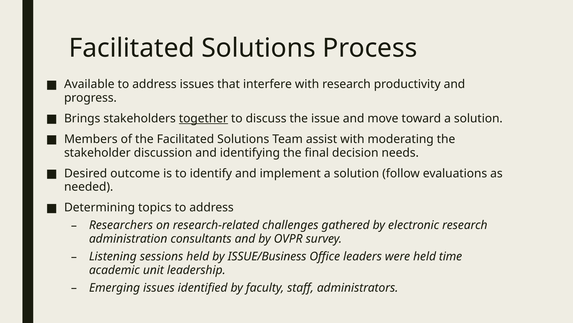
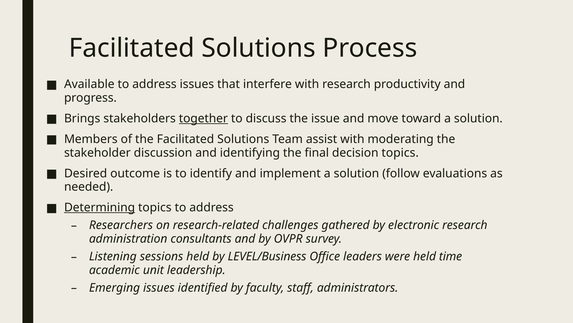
decision needs: needs -> topics (400, 152)
Determining underline: none -> present (100, 207)
ISSUE/Business: ISSUE/Business -> LEVEL/Business (267, 256)
